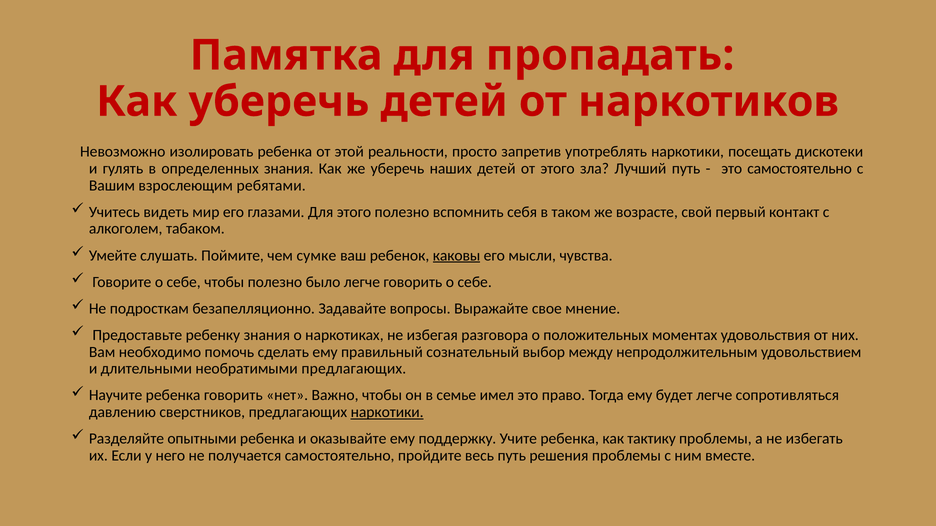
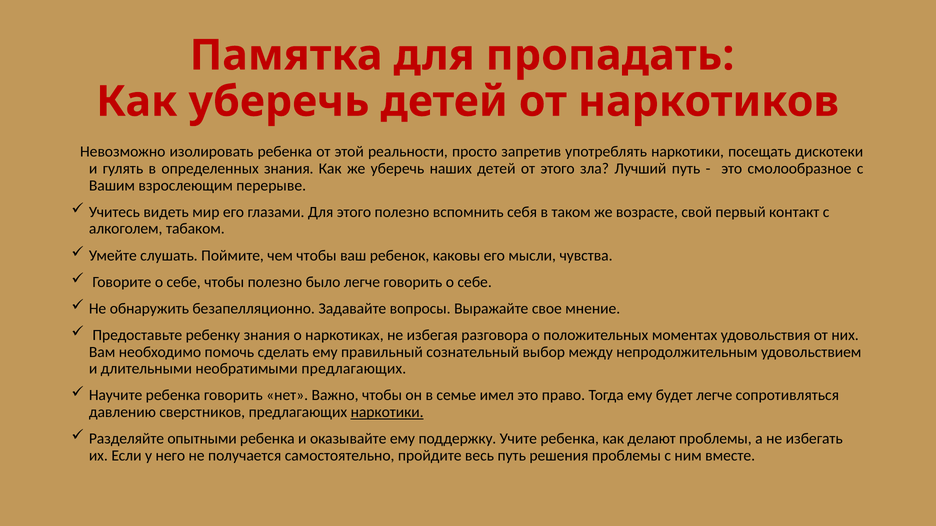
это самостоятельно: самостоятельно -> смолообразное (800, 169)
ребятами: ребятами -> перерыве (271, 186)
чем сумке: сумке -> чтобы (316, 256)
каковы underline: present -> none (457, 256)
подросткам: подросткам -> обнаружить (149, 309)
тактику: тактику -> делают (652, 439)
